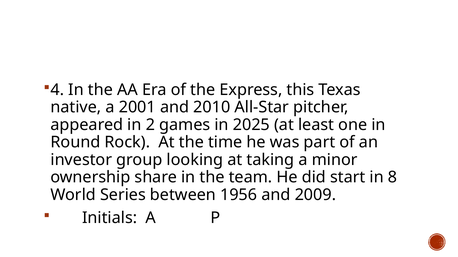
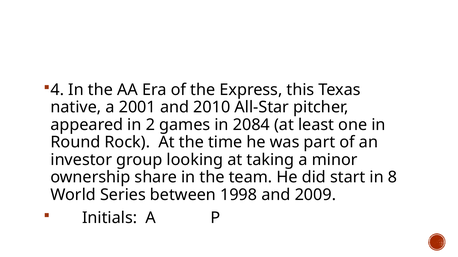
2025: 2025 -> 2084 (251, 125)
1956: 1956 -> 1998 (239, 195)
